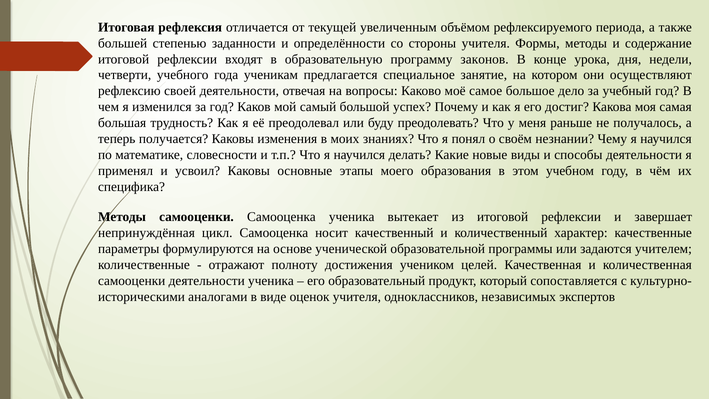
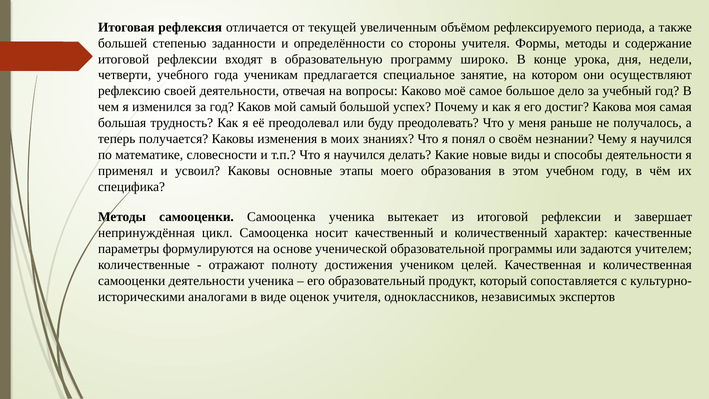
законов: законов -> широко (485, 59)
